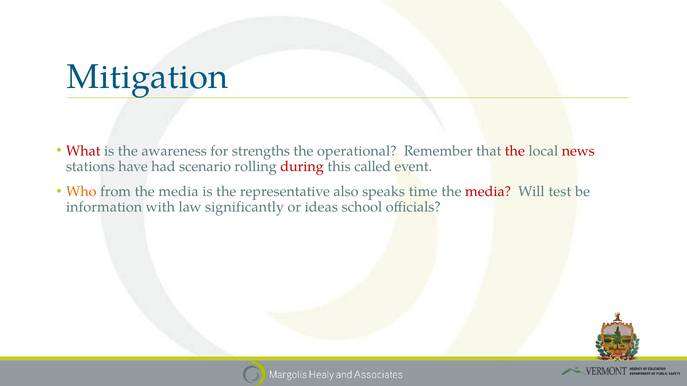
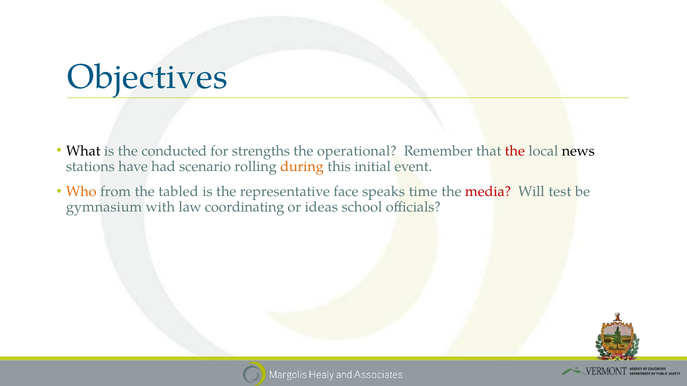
Mitigation: Mitigation -> Objectives (148, 77)
What colour: red -> black (83, 151)
awareness: awareness -> conducted (174, 151)
news colour: red -> black (578, 151)
during colour: red -> orange (302, 166)
called: called -> initial (373, 166)
from the media: media -> tabled (179, 192)
also: also -> face (346, 192)
information: information -> gymnasium (104, 207)
significantly: significantly -> coordinating (245, 207)
